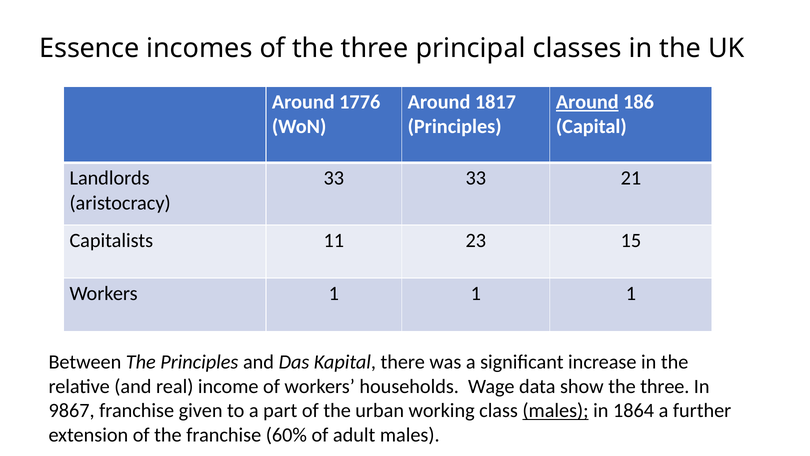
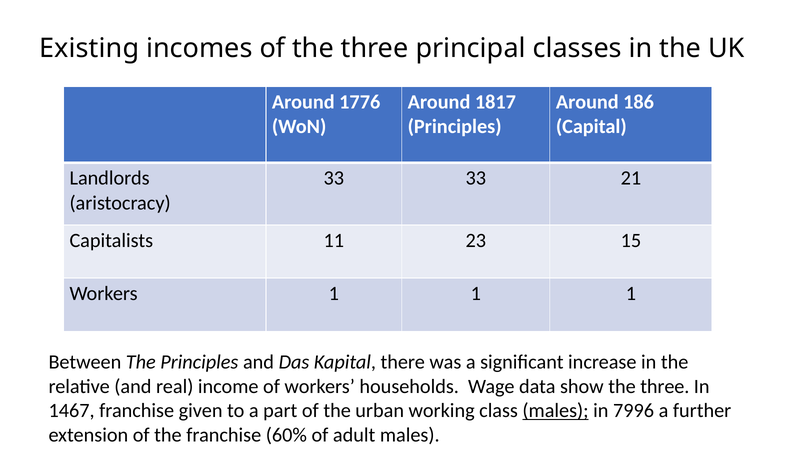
Essence: Essence -> Existing (89, 48)
Around underline: present -> none (587, 102)
9867: 9867 -> 1467 (72, 410)
1864: 1864 -> 7996 (634, 410)
